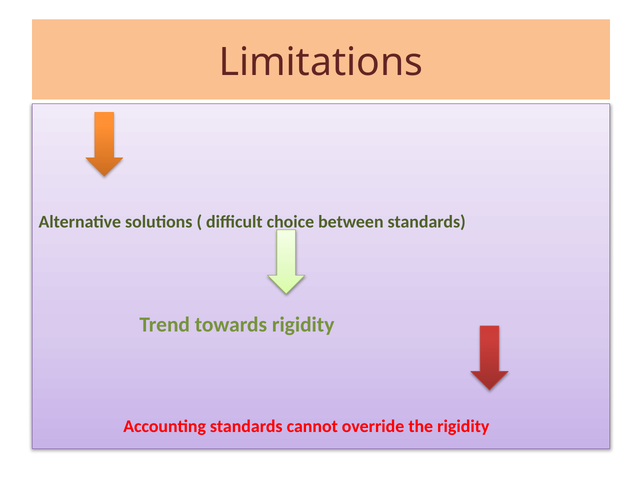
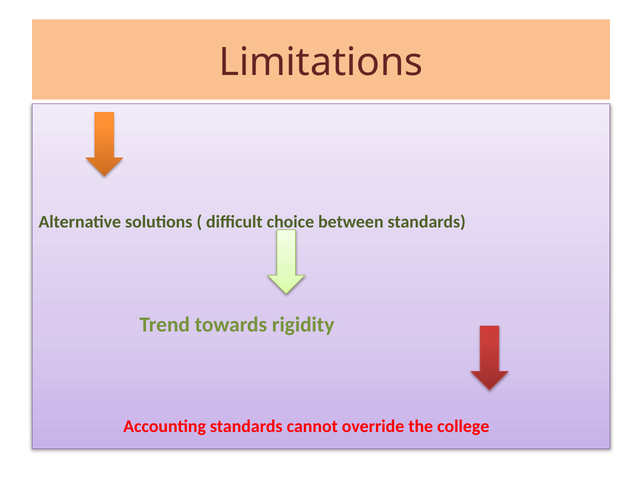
the rigidity: rigidity -> college (463, 427)
